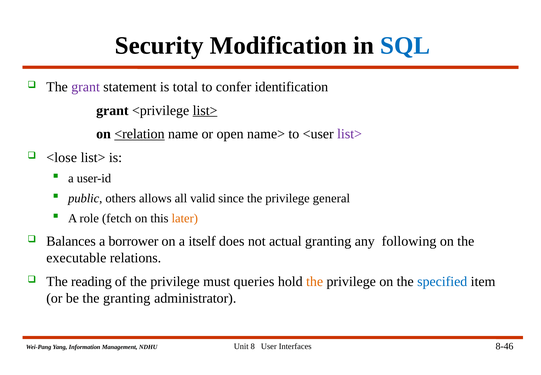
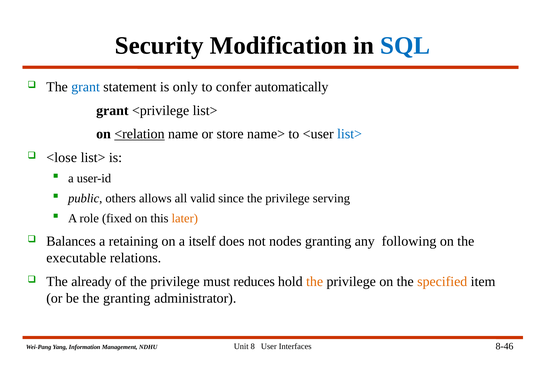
grant colour: purple -> blue (86, 87)
total: total -> only (185, 87)
identification: identification -> automatically (291, 87)
list> underline: present -> none (205, 110)
open: open -> store (230, 134)
list> colour: purple -> blue (350, 134)
general: general -> serving (331, 198)
fetch: fetch -> fixed (117, 218)
borrower: borrower -> retaining (133, 241)
actual: actual -> nodes (285, 241)
reading: reading -> already (91, 281)
queries: queries -> reduces (254, 281)
specified colour: blue -> orange (442, 281)
